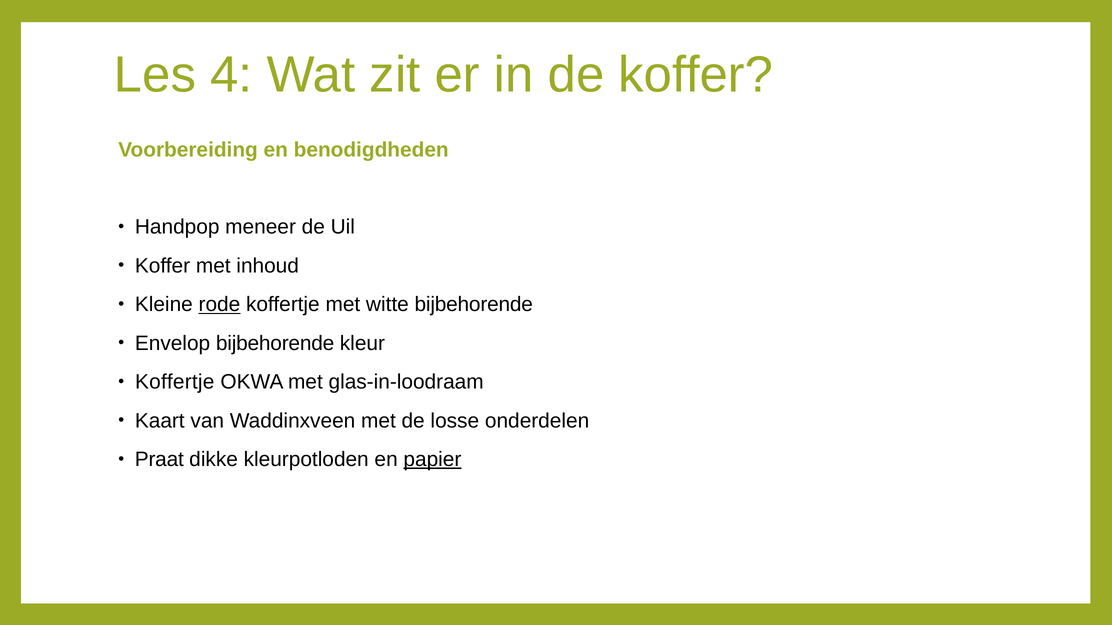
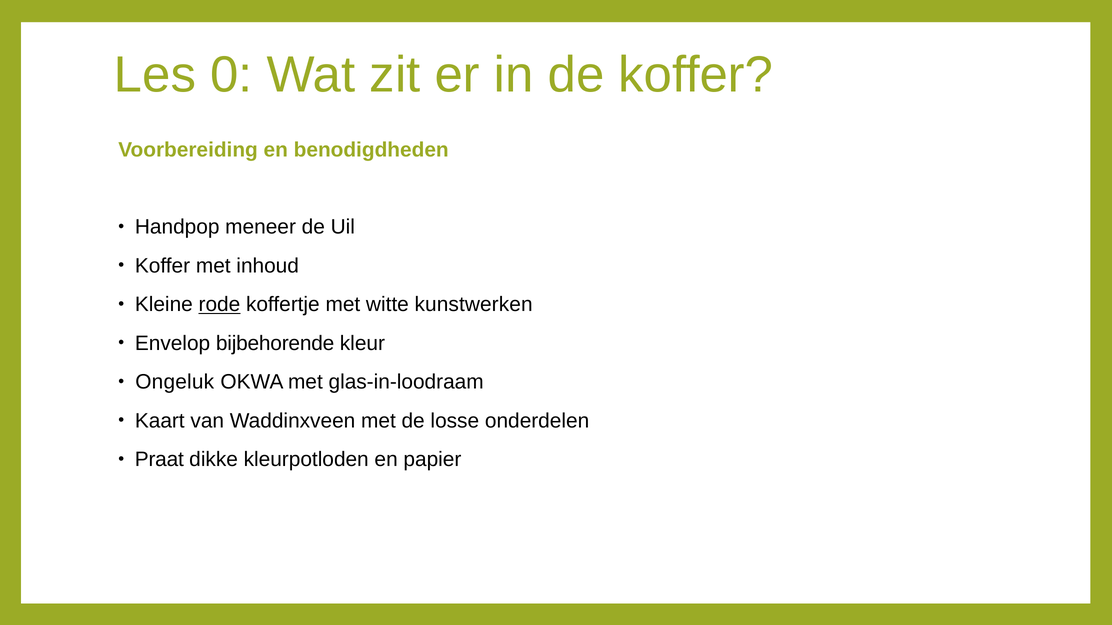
4: 4 -> 0 (231, 75)
witte bijbehorende: bijbehorende -> kunstwerken (474, 305)
Koffertje: Koffertje -> Ongeluk (175, 382)
papier underline: present -> none (432, 460)
